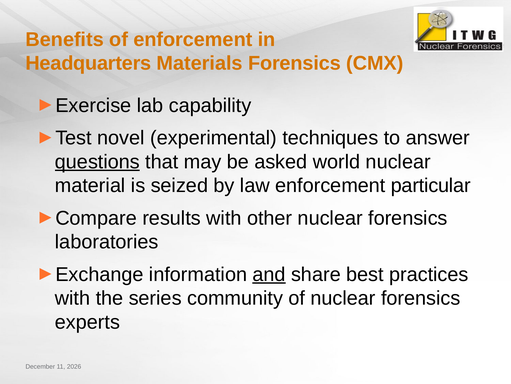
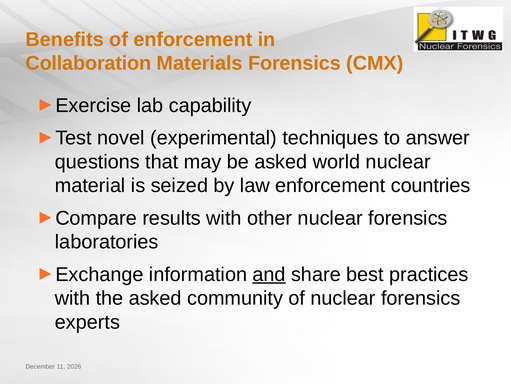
Headquarters: Headquarters -> Collaboration (88, 63)
questions underline: present -> none (97, 162)
particular: particular -> countries (431, 185)
the series: series -> asked (155, 298)
